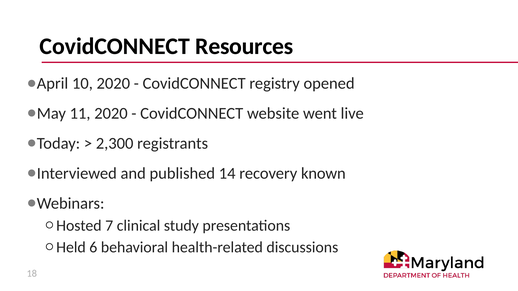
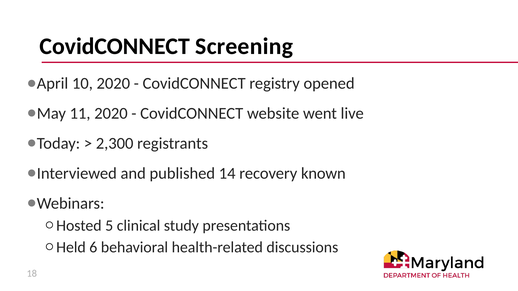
Resources: Resources -> Screening (244, 46)
7: 7 -> 5 (109, 226)
